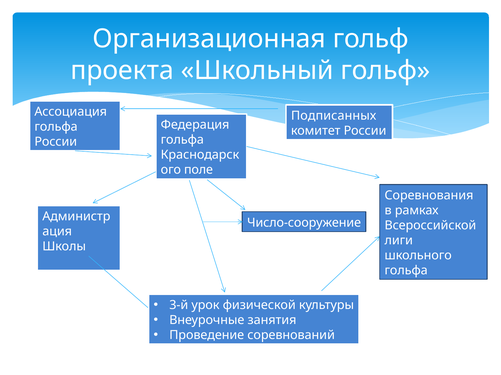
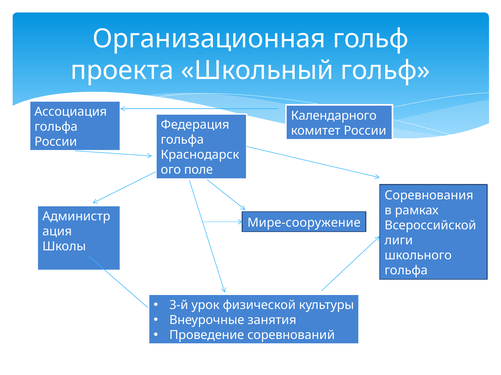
Подписанных: Подписанных -> Календарного (334, 116)
Число-сооружение: Число-сооружение -> Мире-сооружение (304, 223)
